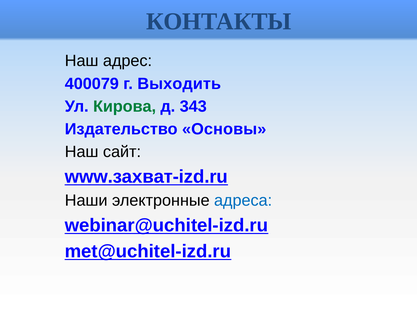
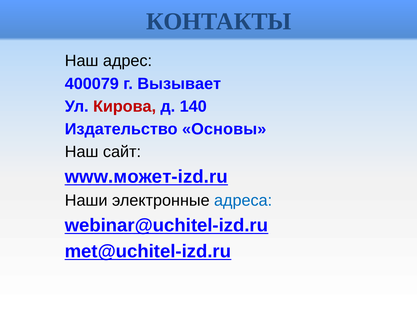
Выходить: Выходить -> Вызывает (179, 84)
Кирова colour: green -> red (125, 106)
343: 343 -> 140 (193, 106)
www.захват-izd.ru: www.захват-izd.ru -> www.может-izd.ru (146, 177)
